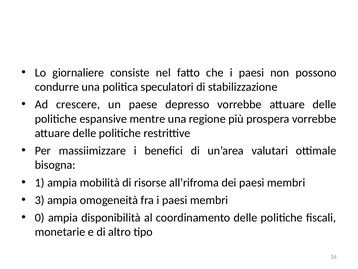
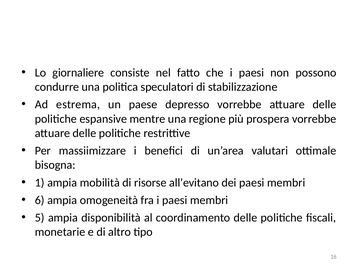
crescere: crescere -> estrema (78, 104)
all’rifroma: all’rifroma -> all’evitano (194, 182)
3: 3 -> 6 (40, 200)
0: 0 -> 5 (40, 217)
